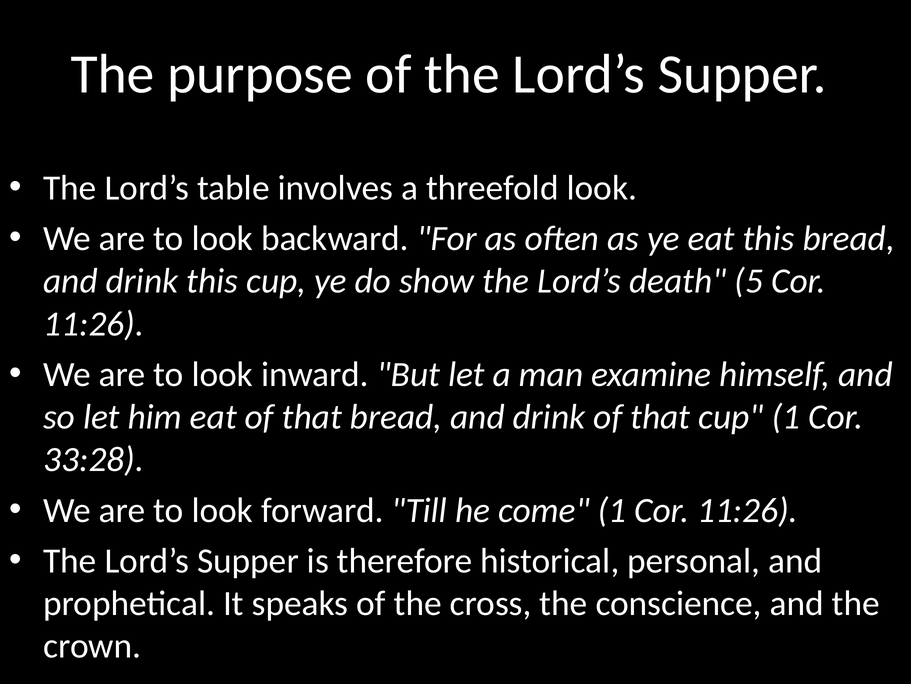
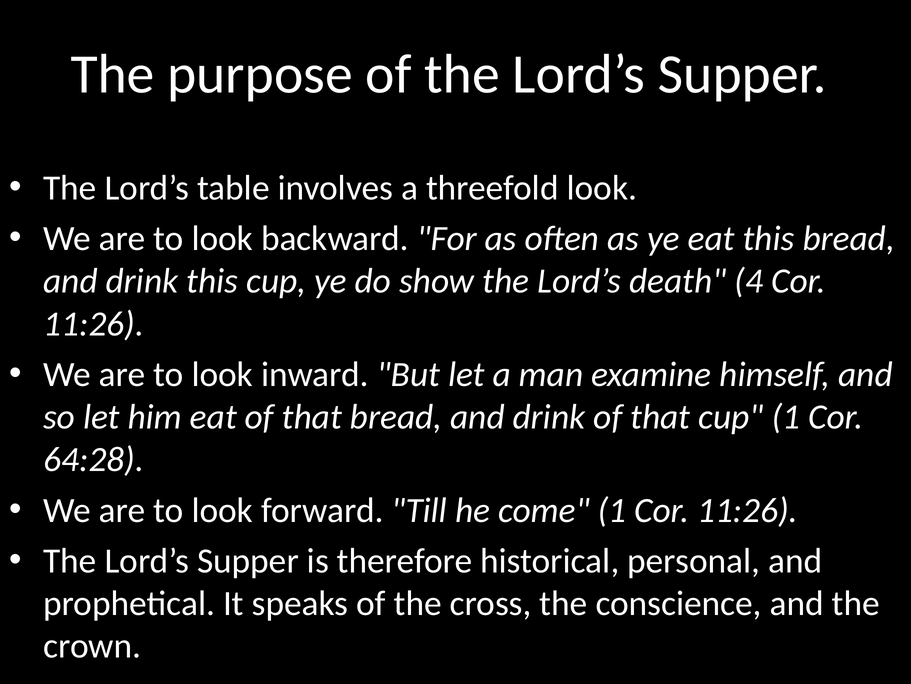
5: 5 -> 4 (749, 281)
33:28: 33:28 -> 64:28 (94, 459)
